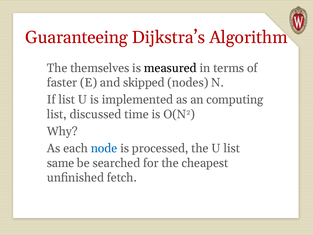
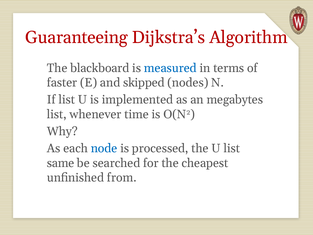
themselves: themselves -> blackboard (100, 68)
measured colour: black -> blue (170, 68)
computing: computing -> megabytes (235, 100)
discussed: discussed -> whenever (96, 114)
fetch: fetch -> from (122, 177)
